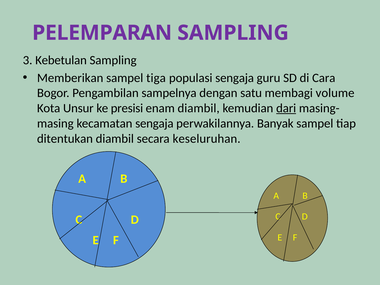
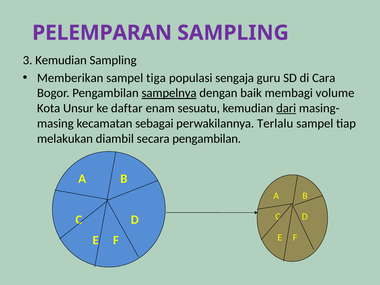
3 Kebetulan: Kebetulan -> Kemudian (61, 60)
sampelnya underline: none -> present (169, 93)
satu: satu -> baik (251, 93)
presisi: presisi -> daftar (127, 108)
enam diambil: diambil -> sesuatu (199, 108)
kecamatan sengaja: sengaja -> sebagai (154, 123)
Banyak: Banyak -> Terlalu (275, 123)
ditentukan: ditentukan -> melakukan (65, 139)
secara keseluruhan: keseluruhan -> pengambilan (207, 139)
